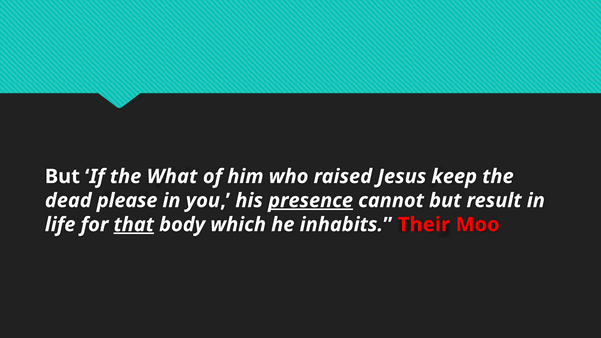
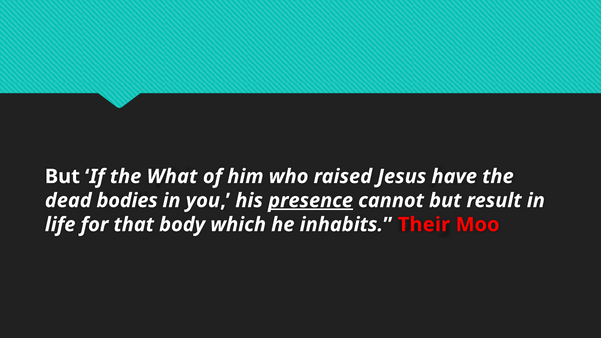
keep: keep -> have (454, 177)
please: please -> bodies (127, 201)
that underline: present -> none (134, 225)
